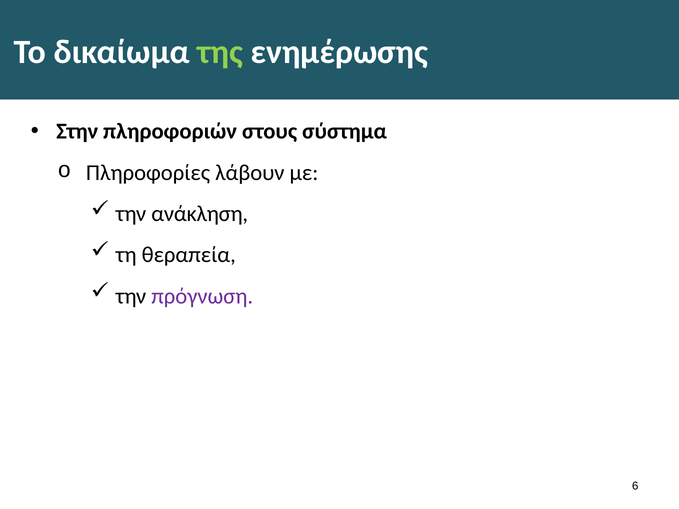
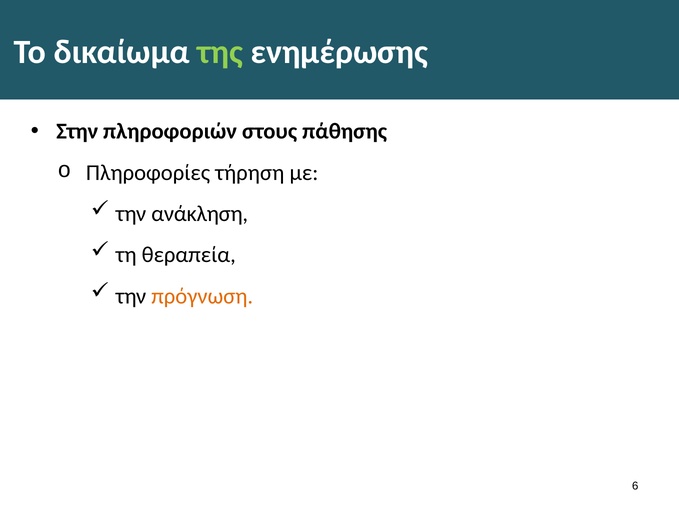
σύστημα: σύστημα -> πάθησης (345, 132)
λάβουν: λάβουν -> τήρηση (250, 173)
πρόγνωση colour: purple -> orange (202, 296)
